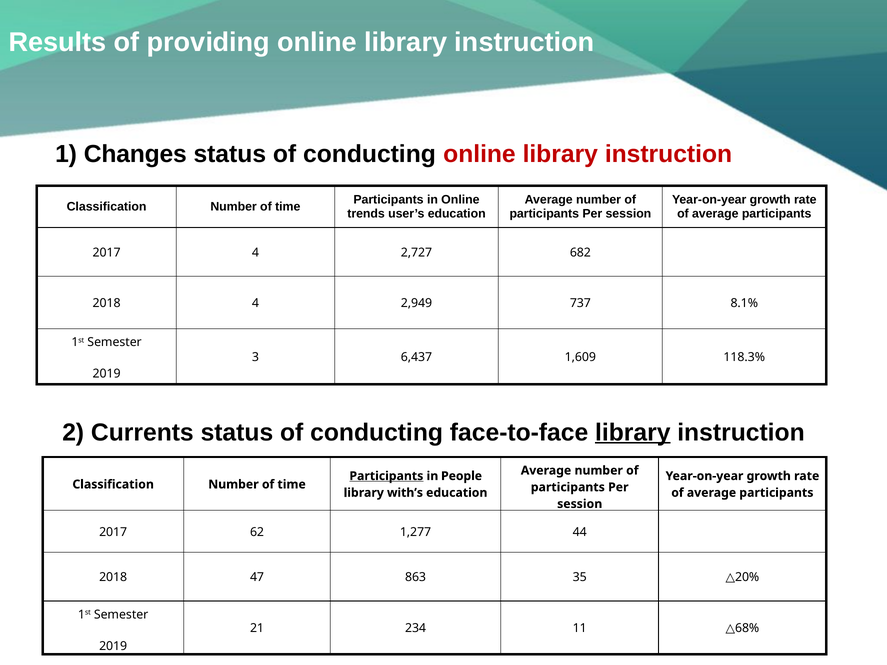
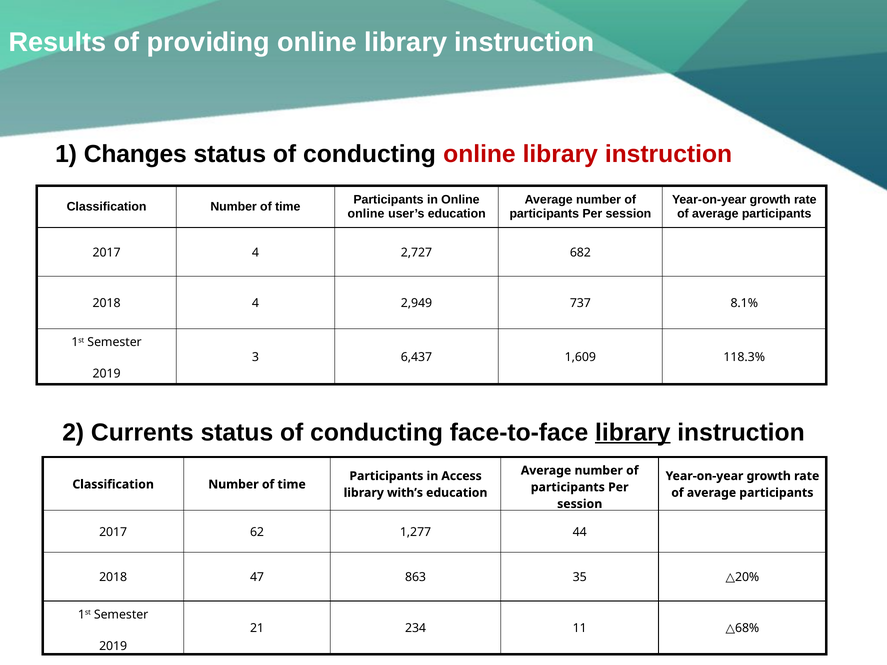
trends: trends -> online (366, 214)
Participants underline: present -> none (386, 476)
People: People -> Access (462, 476)
